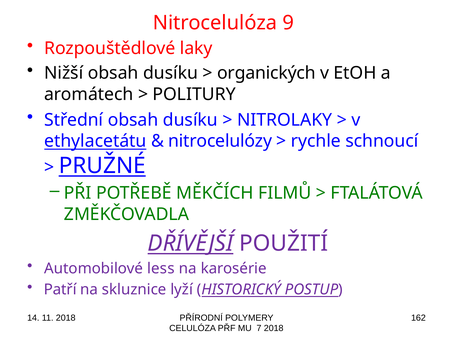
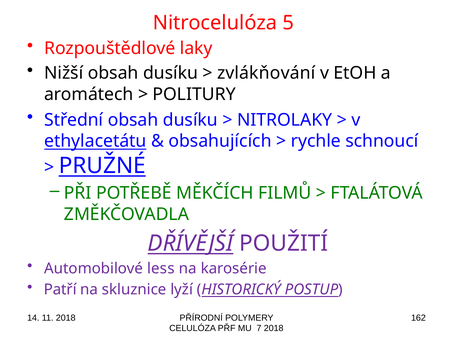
9: 9 -> 5 (288, 23)
organických: organických -> zvlákňování (266, 73)
nitrocelulózy: nitrocelulózy -> obsahujících (220, 141)
